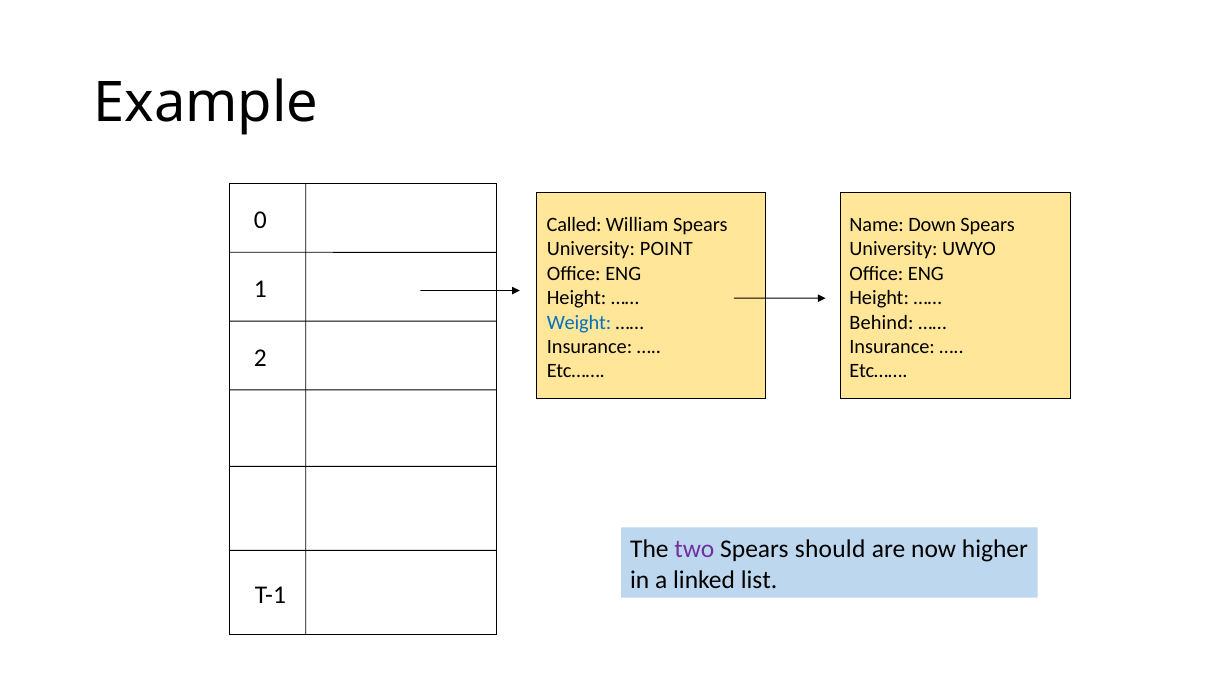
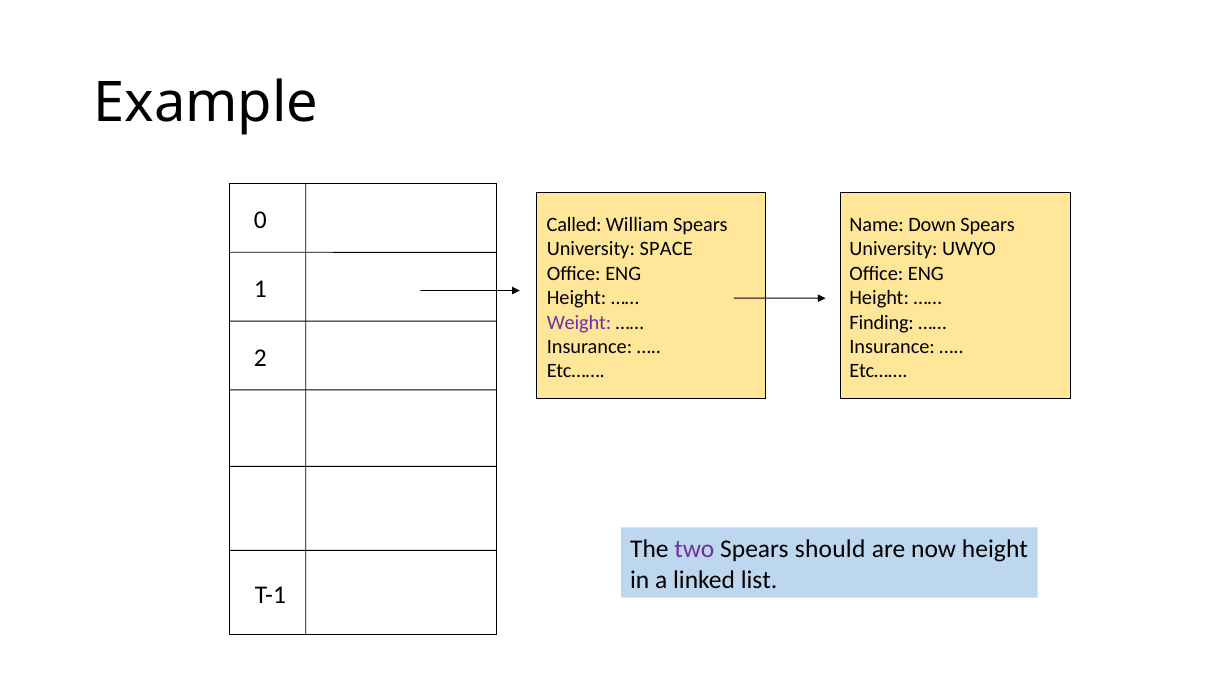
POINT: POINT -> SPACE (666, 249)
Weight colour: blue -> purple (579, 322)
Behind: Behind -> Finding (882, 322)
now higher: higher -> height (995, 549)
